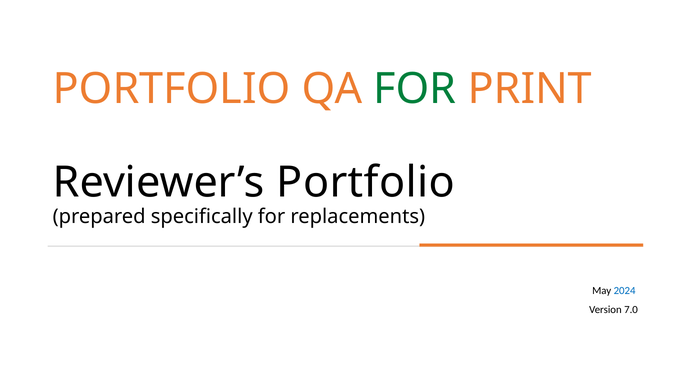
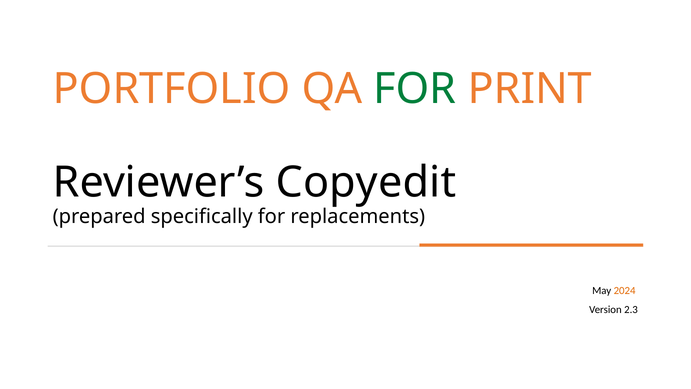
Reviewer’s Portfolio: Portfolio -> Copyedit (366, 182)
2024 colour: blue -> orange (625, 290)
7.0: 7.0 -> 2.3 (631, 309)
